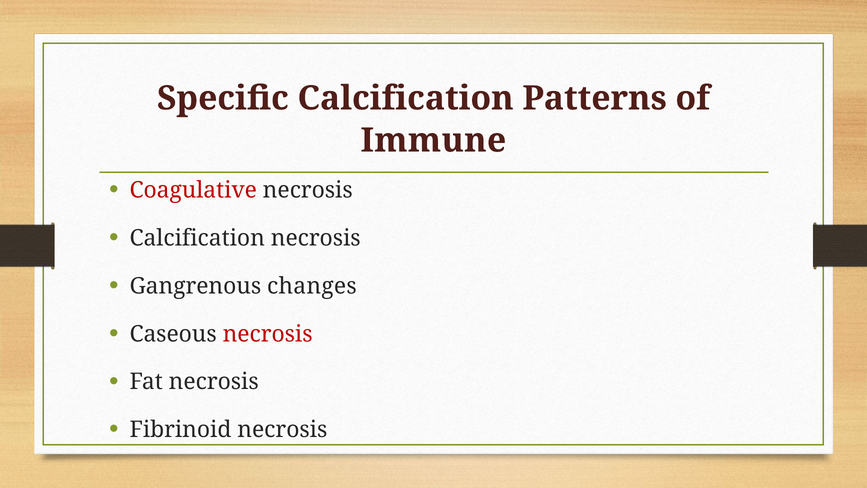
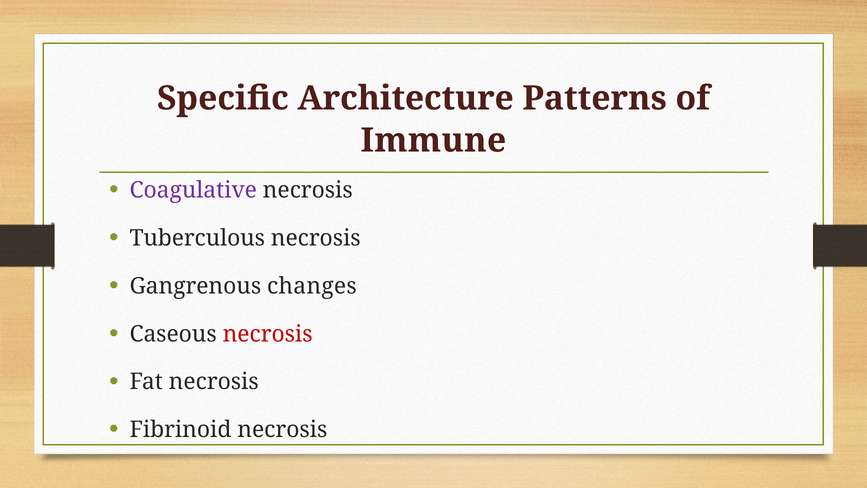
Specific Calcification: Calcification -> Architecture (406, 98)
Coagulative colour: red -> purple (193, 190)
Calcification: Calcification -> Tuberculous (197, 238)
